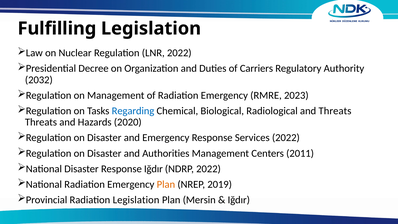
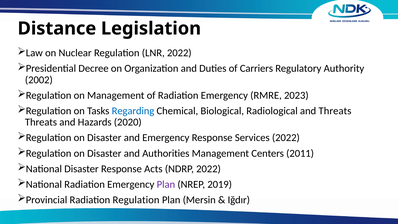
Fulfilling: Fulfilling -> Distance (57, 28)
2032: 2032 -> 2002 (39, 80)
Response Iğdır: Iğdır -> Acts (153, 169)
Plan colour: orange -> purple (166, 184)
Radiation Legislation: Legislation -> Regulation (136, 200)
